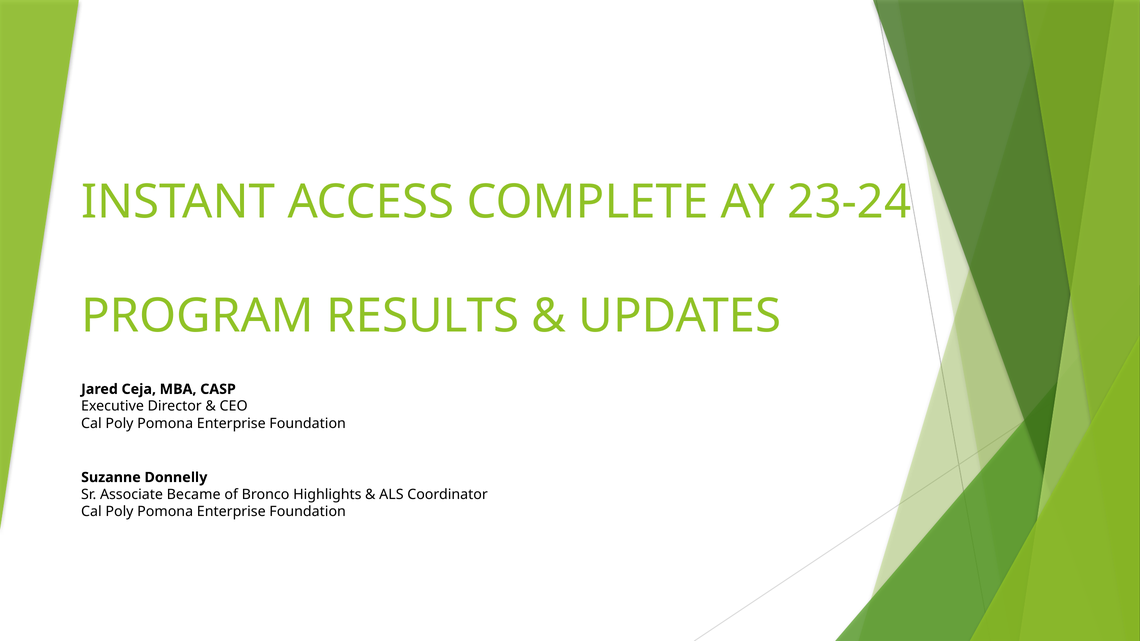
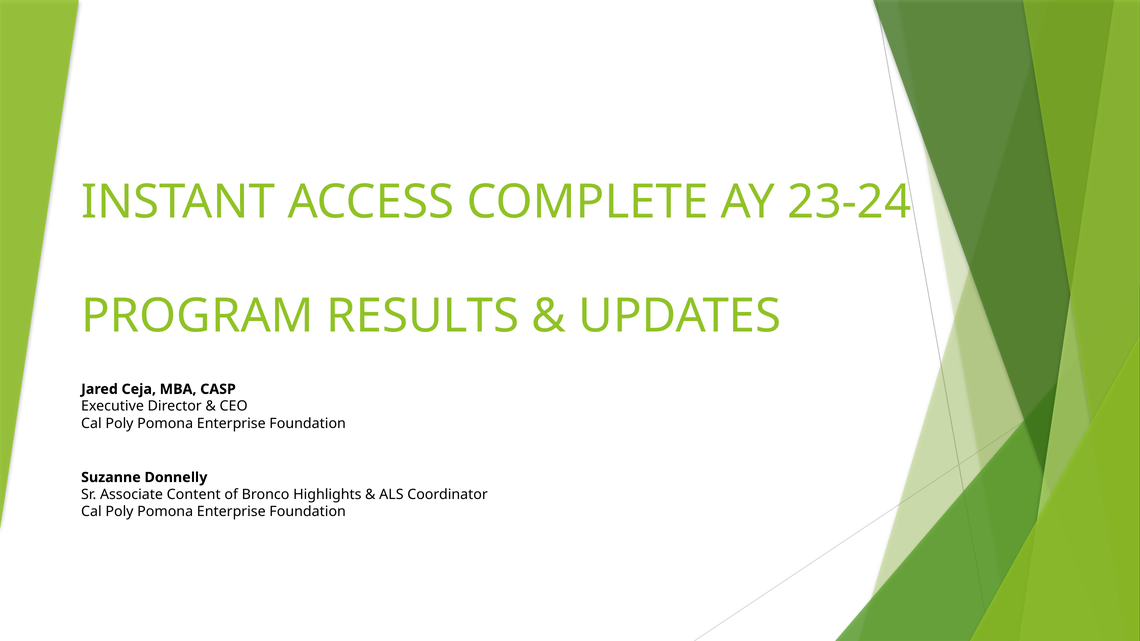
Became: Became -> Content (194, 495)
